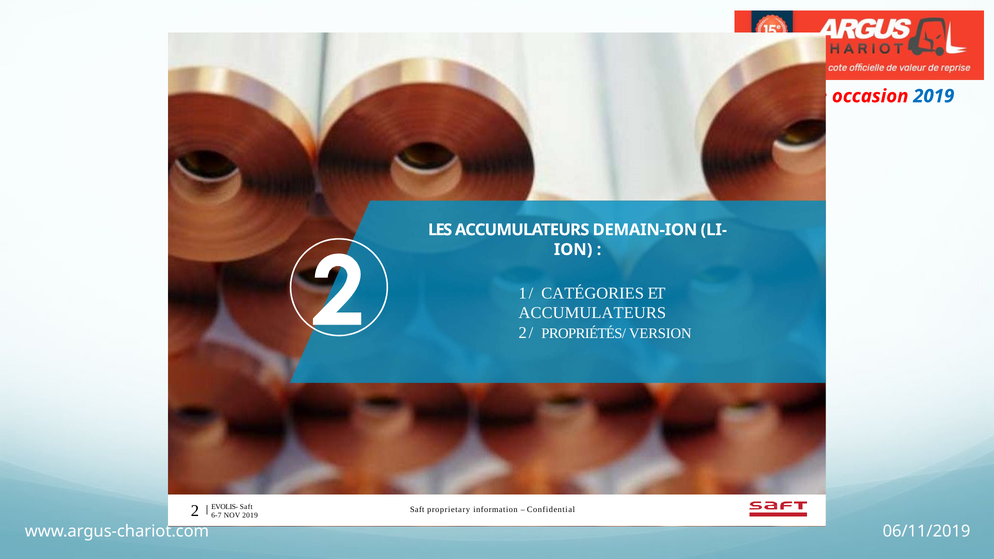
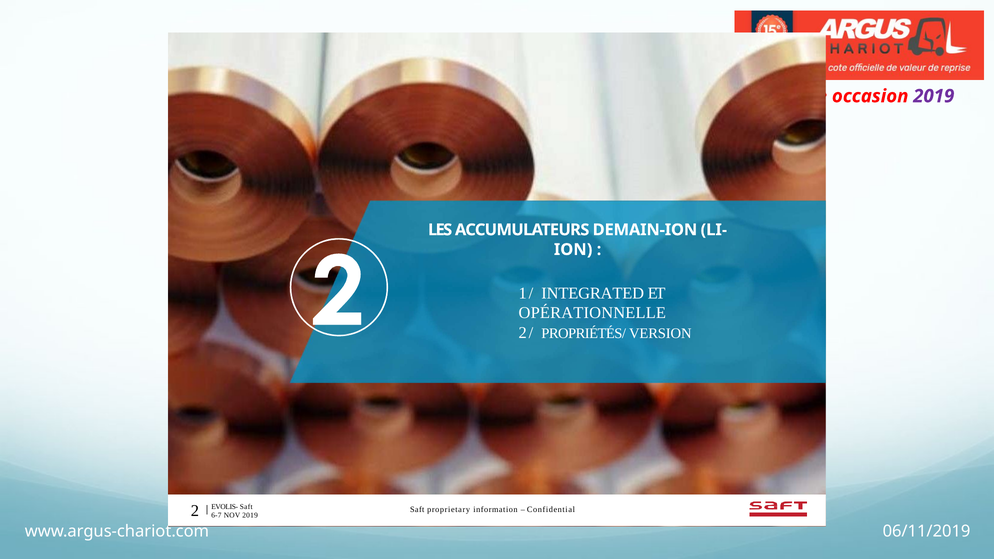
2019 colour: blue -> purple (934, 96)
CATÉGORIES: CATÉGORIES -> INTEGRATED (593, 293)
ACCUMULATEURS: ACCUMULATEURS -> OPÉRATIONNELLE (592, 313)
